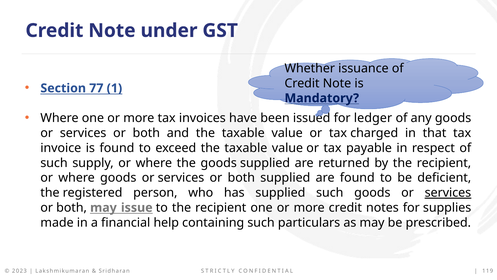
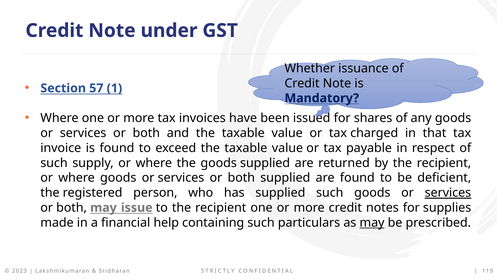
77: 77 -> 57 (96, 88)
ledger: ledger -> shares (373, 118)
may underline: none -> present (372, 222)
